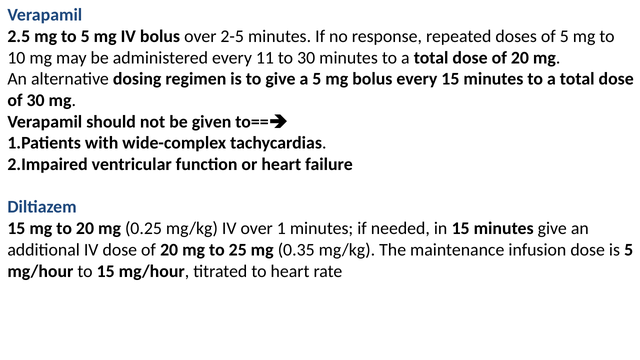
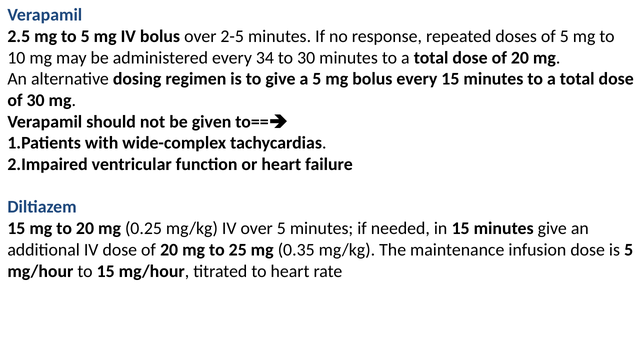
11: 11 -> 34 (265, 58)
over 1: 1 -> 5 (281, 228)
